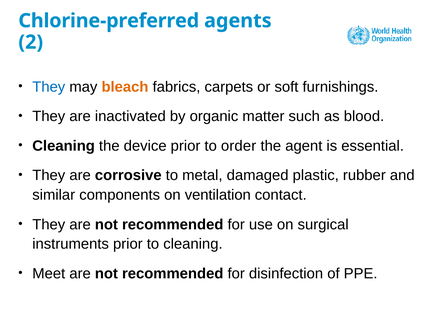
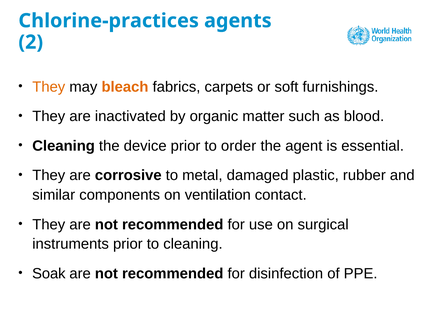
Chlorine-preferred: Chlorine-preferred -> Chlorine-practices (109, 21)
They colour: blue -> orange (49, 87)
Meet: Meet -> Soak (49, 273)
